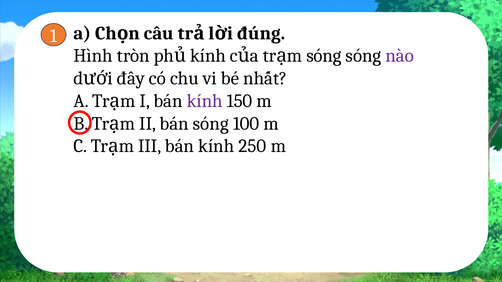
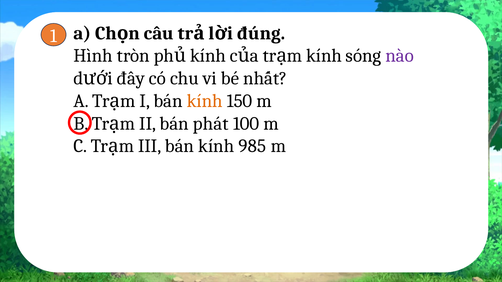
m sóng: sóng -> kính (324, 56)
kính colour: purple -> orange (205, 101)
bán sóng: sóng -> phát (211, 124)
250: 250 -> 985 (252, 146)
